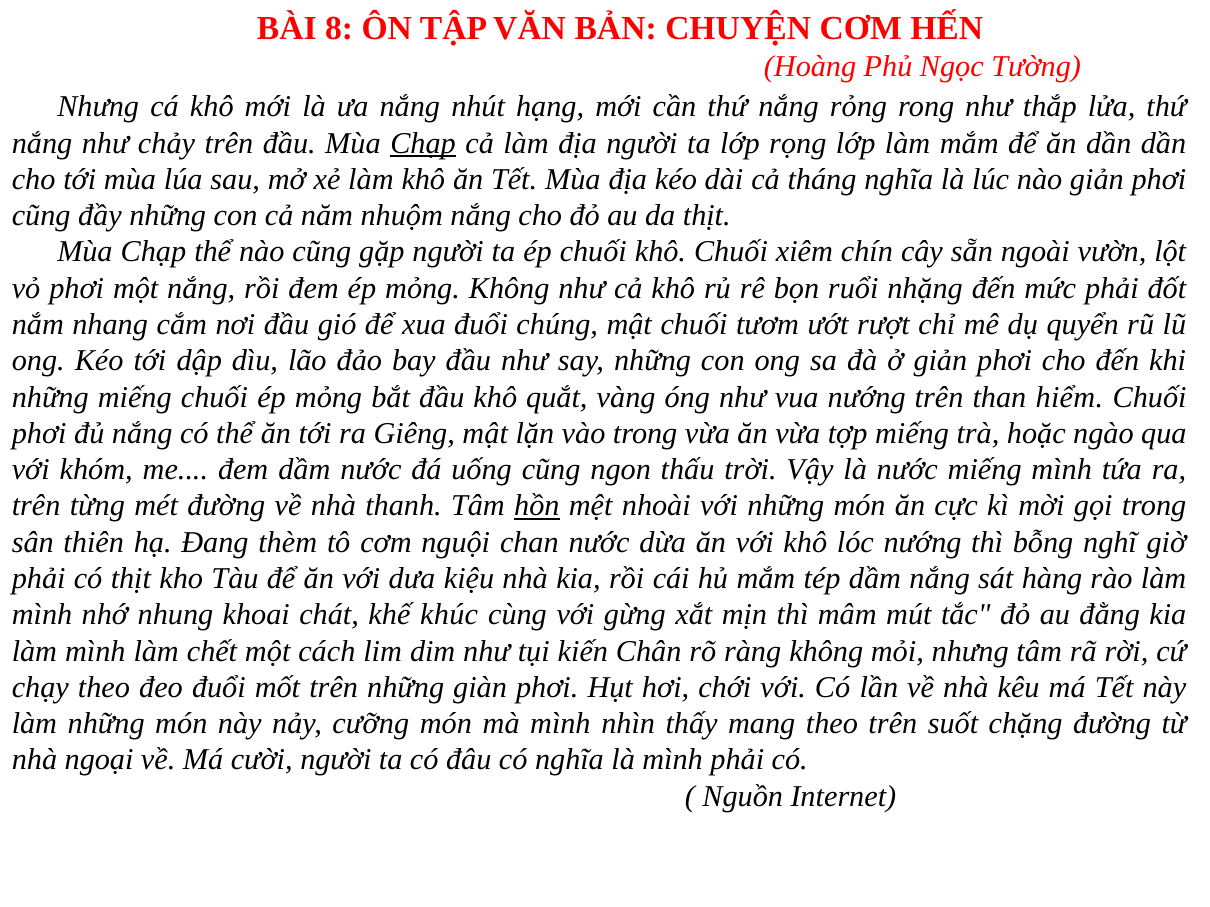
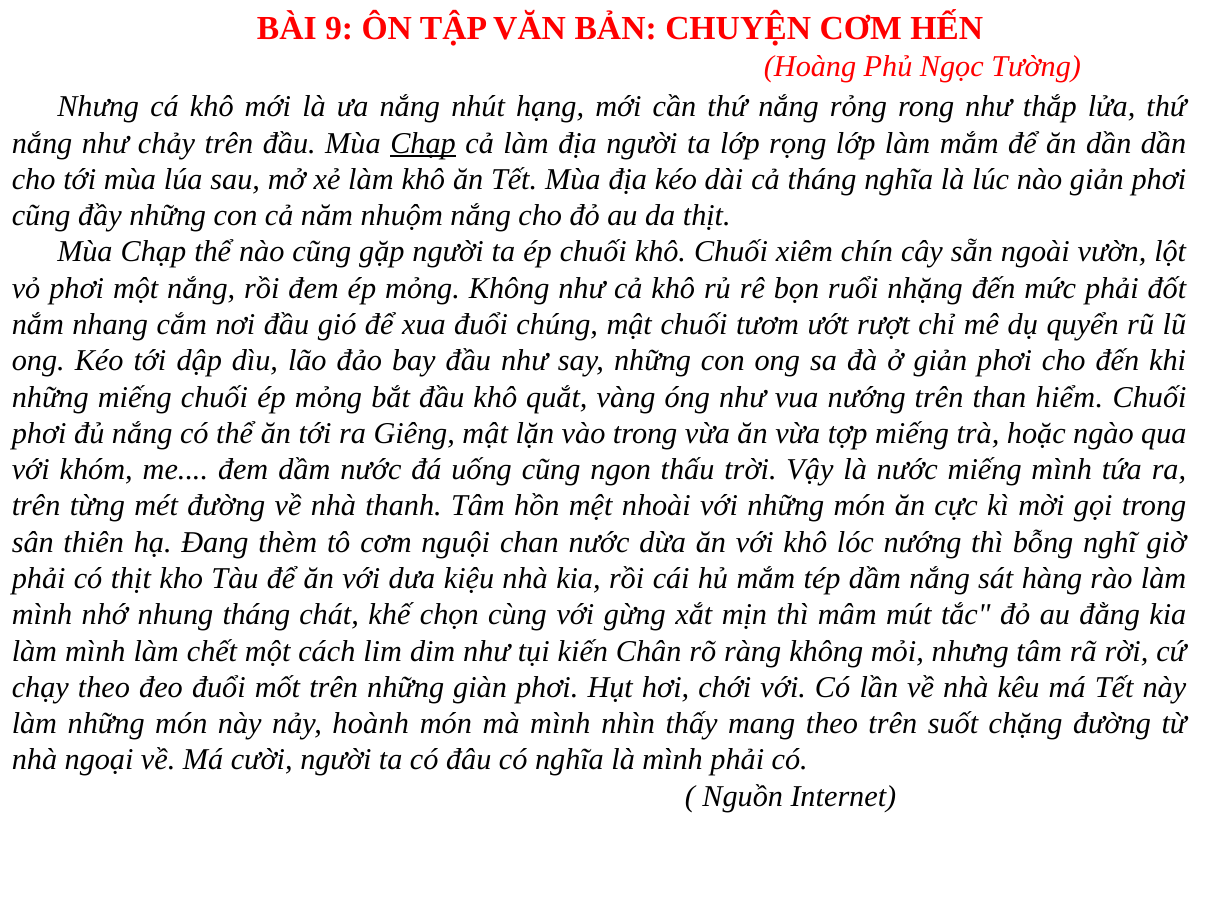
8: 8 -> 9 (339, 28)
hồn underline: present -> none (537, 506)
nhung khoai: khoai -> tháng (256, 615)
khúc: khúc -> chọn (449, 615)
cưỡng: cưỡng -> hoành (371, 724)
